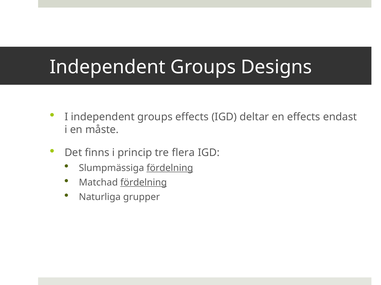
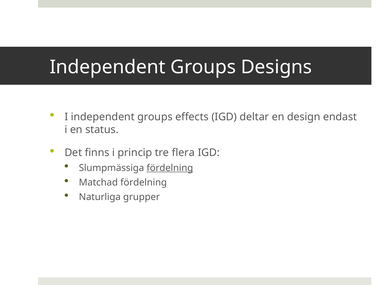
en effects: effects -> design (304, 117)
måste: måste -> status (102, 130)
fördelning underline: present -> none (144, 183)
